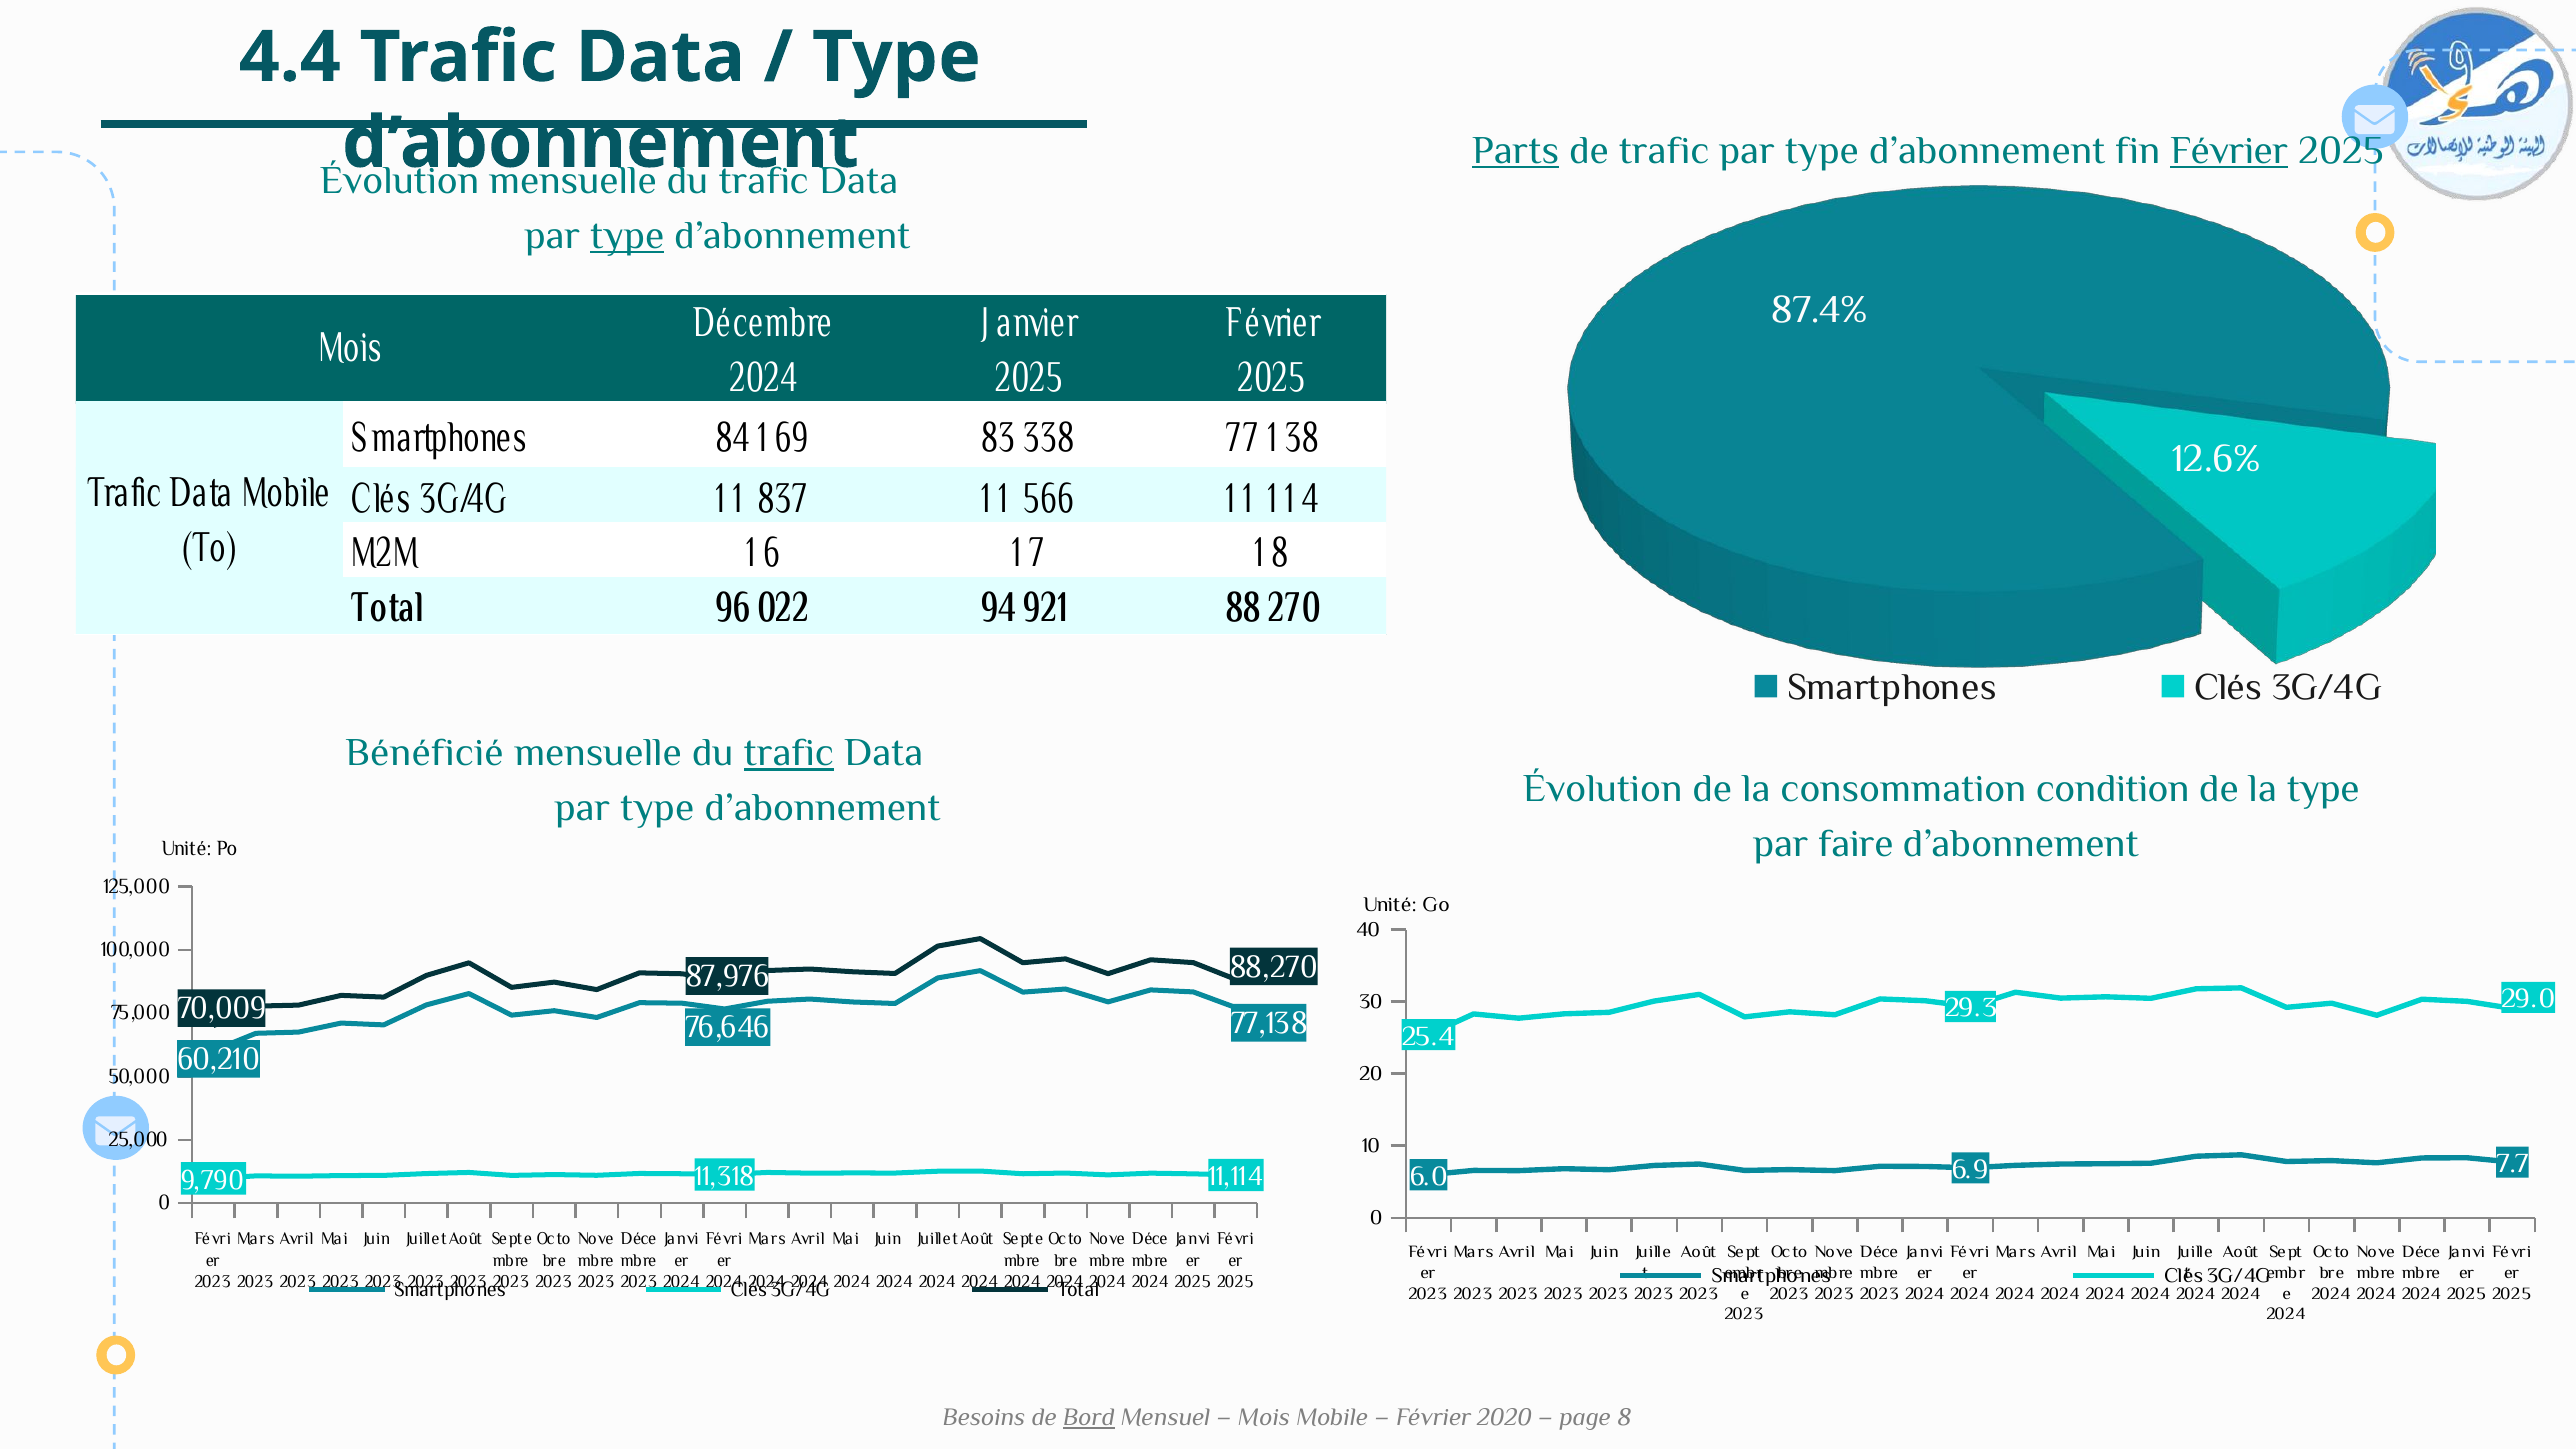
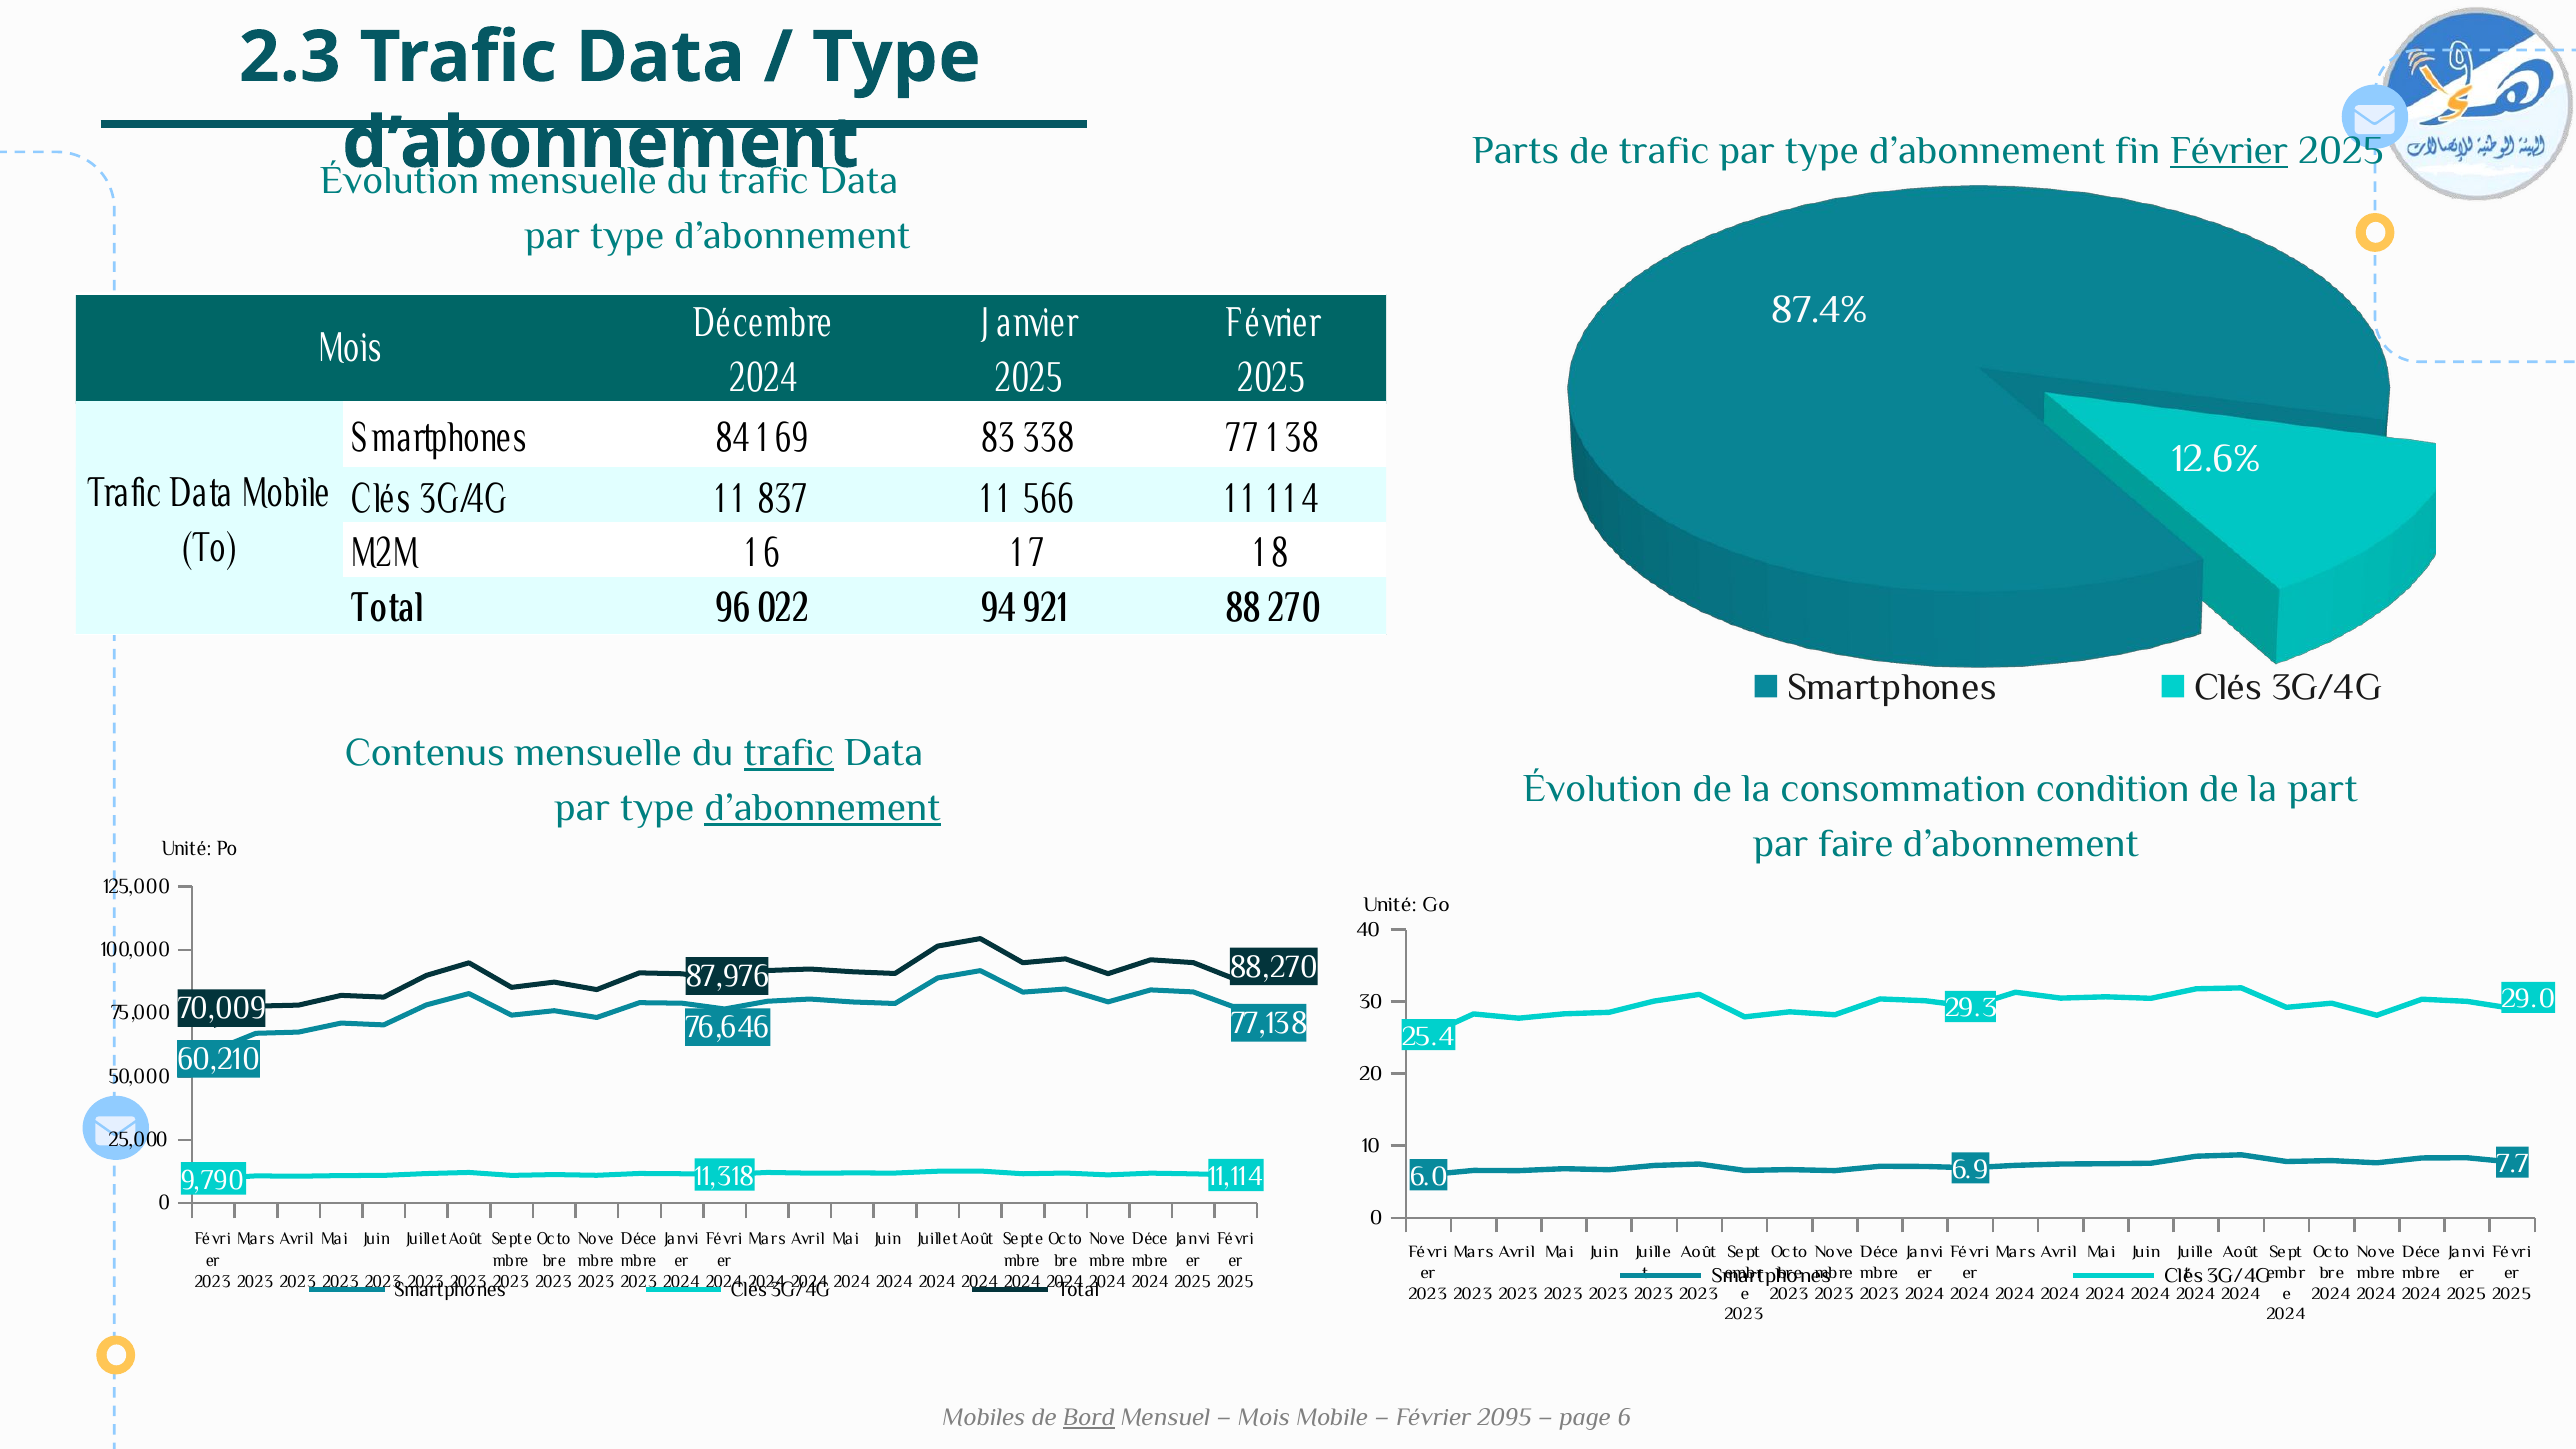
4.4: 4.4 -> 2.3 (290, 57)
Parts underline: present -> none (1516, 150)
type underline: present -> none (627, 235)
Bénéficié: Bénéficié -> Contenus (425, 753)
d’abonnement underline: none -> present (822, 808)
la type: type -> part (2323, 789)
Besoins: Besoins -> Mobiles (984, 1417)
2020: 2020 -> 2095 (1504, 1417)
8: 8 -> 6 (1624, 1417)
